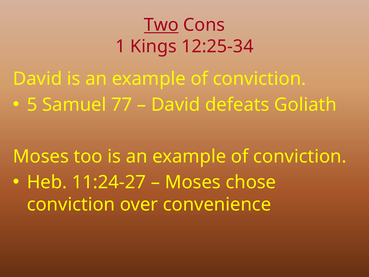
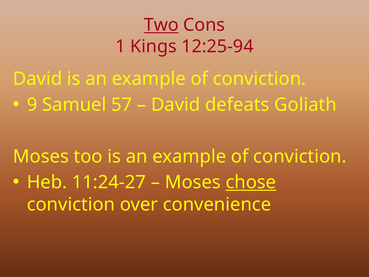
12:25-34: 12:25-34 -> 12:25-94 (217, 46)
5: 5 -> 9 (32, 105)
77: 77 -> 57 (122, 105)
chose underline: none -> present (251, 182)
